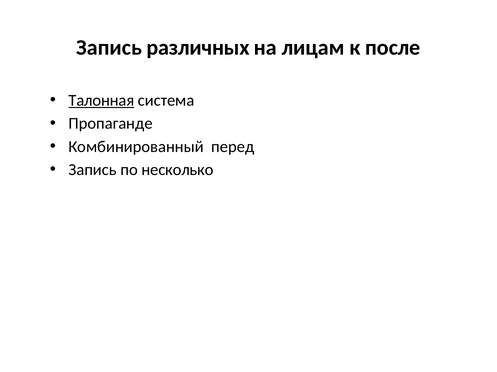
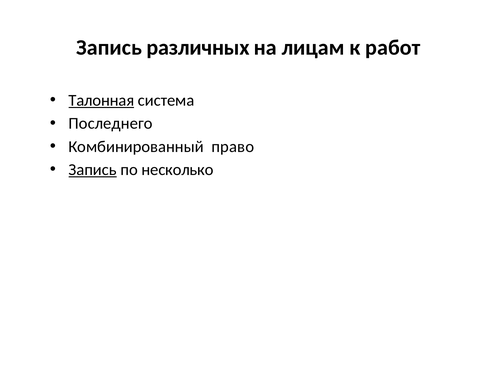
после: после -> работ (393, 48)
Пропаганде: Пропаганде -> Последнего (111, 124)
перед: перед -> право (233, 147)
Запись underline: none -> present (93, 170)
